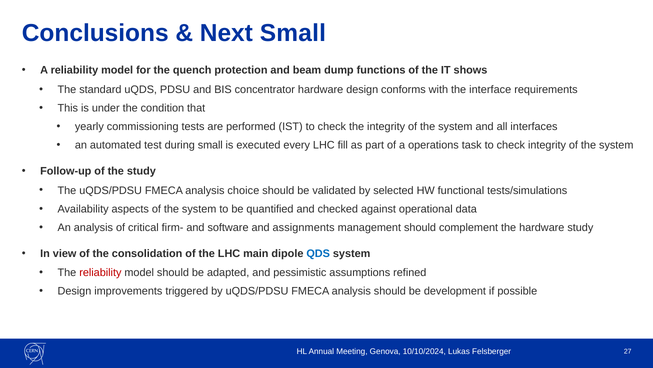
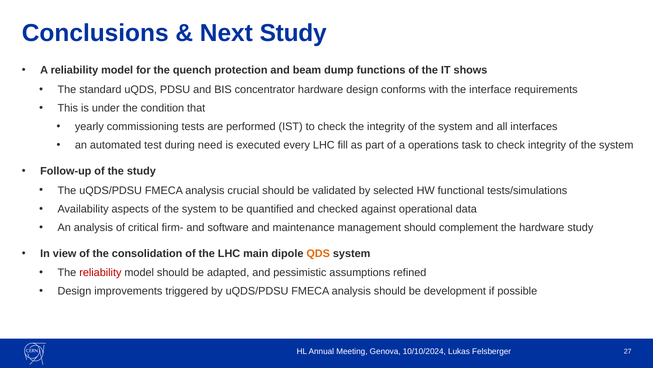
Next Small: Small -> Study (293, 33)
during small: small -> need (210, 145)
choice: choice -> crucial (243, 190)
assignments: assignments -> maintenance (304, 227)
QDS colour: blue -> orange (318, 253)
